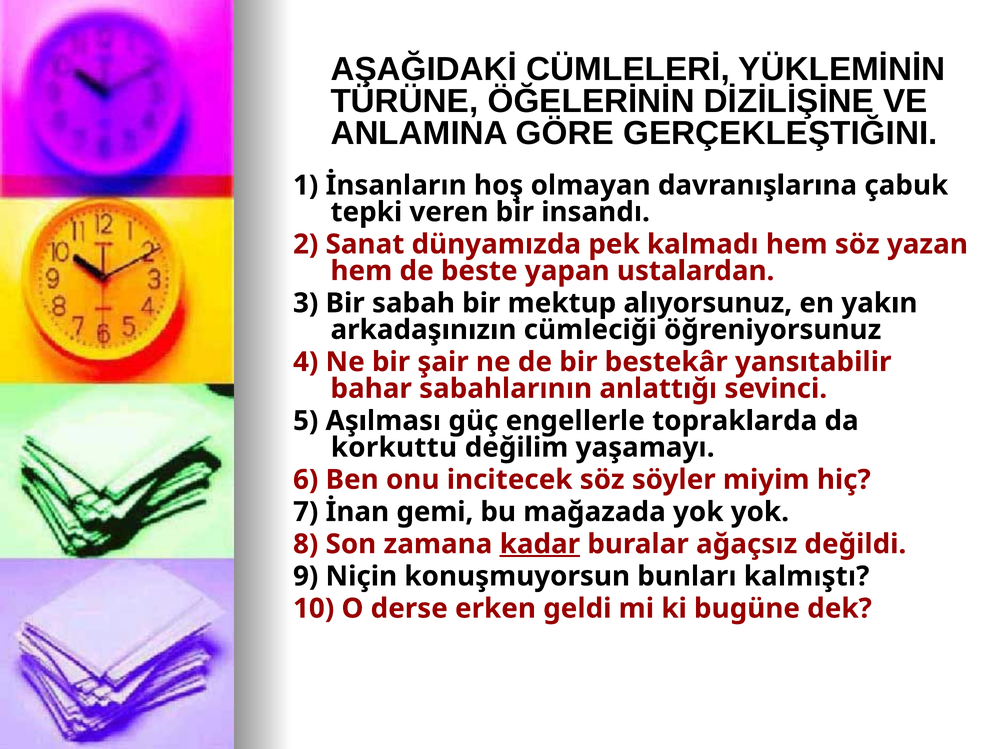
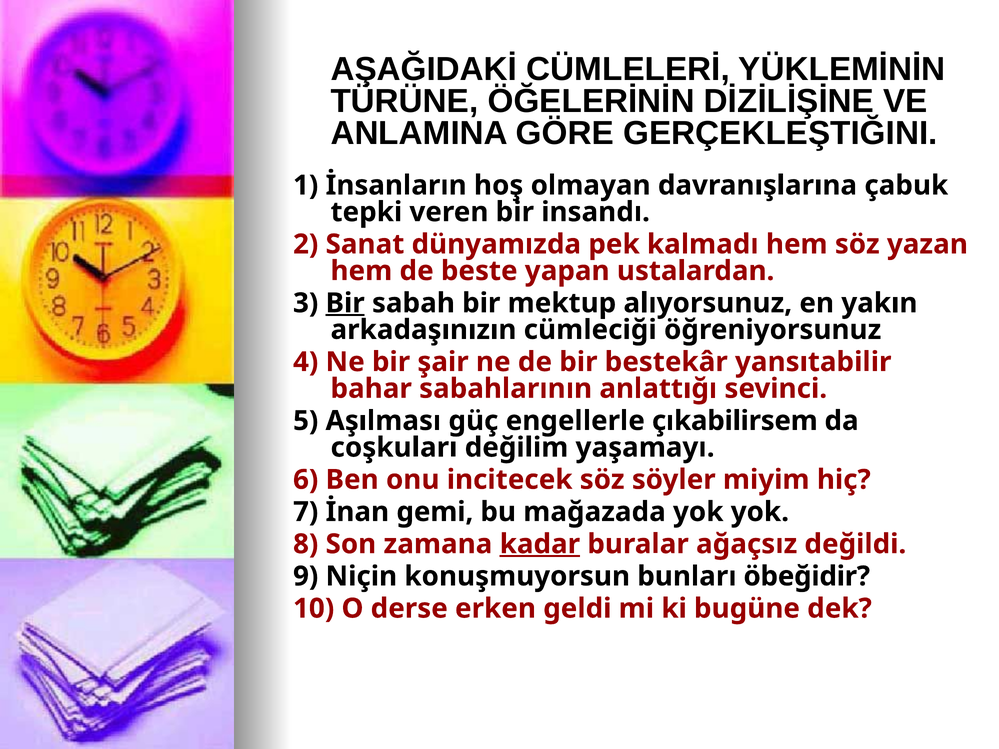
Bir underline: none -> present (345, 303)
topraklarda: topraklarda -> çıkabilirsem (735, 421)
korkuttu: korkuttu -> coşkuları (394, 448)
kalmıştı: kalmıştı -> öbeğidir (807, 576)
